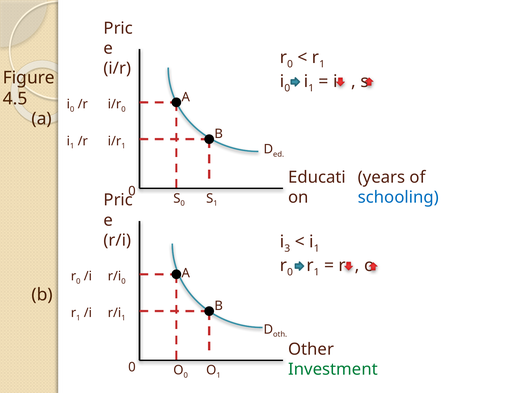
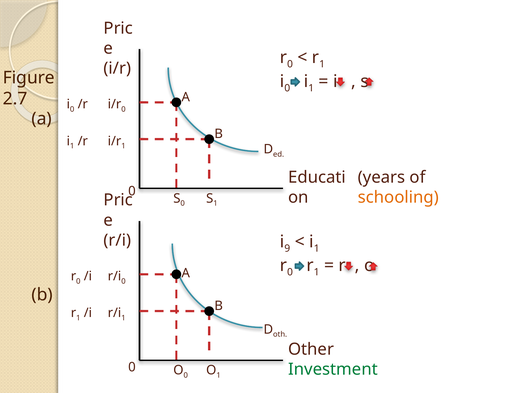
4.5: 4.5 -> 2.7 (15, 99)
schooling colour: blue -> orange (398, 198)
3: 3 -> 9 (287, 249)
